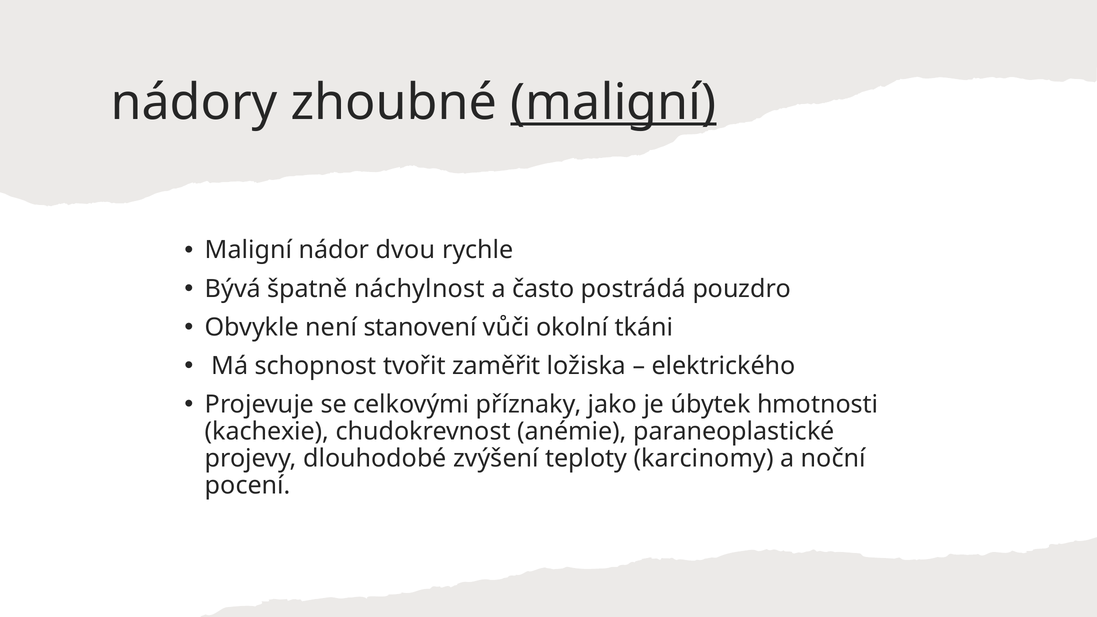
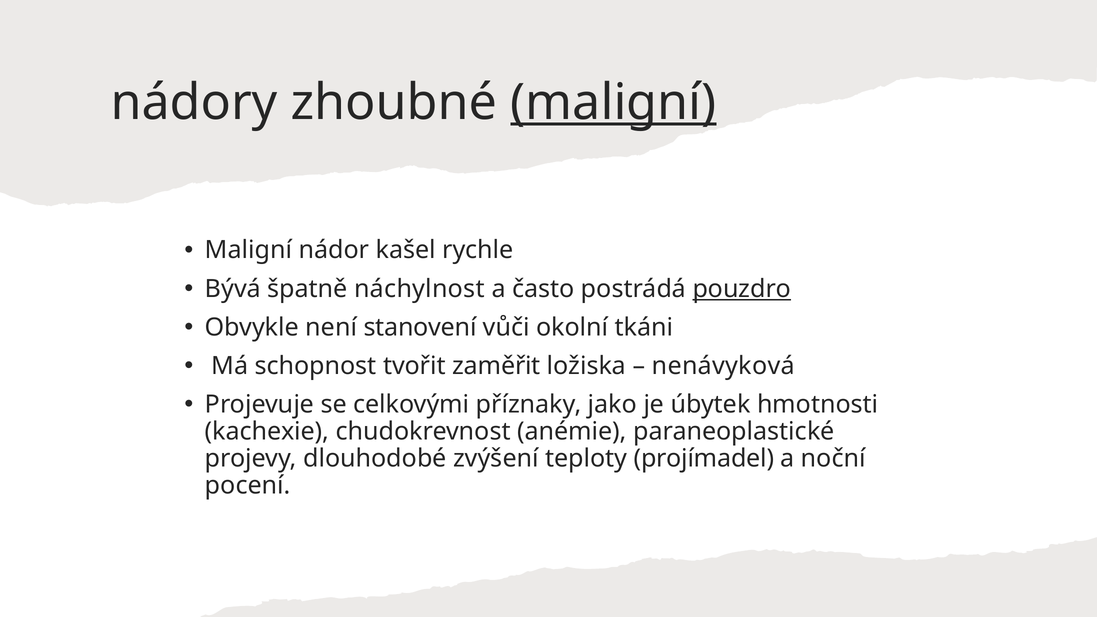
dvou: dvou -> kašel (406, 250)
pouzdro underline: none -> present (742, 289)
elektrického: elektrického -> nenávyková (723, 366)
karcinomy: karcinomy -> projímadel (704, 459)
